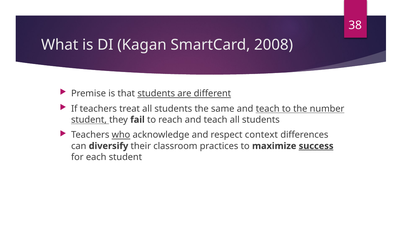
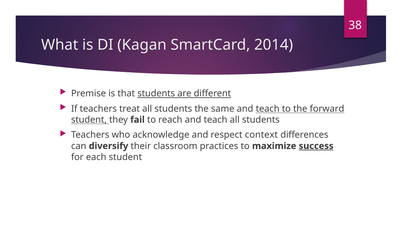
2008: 2008 -> 2014 (274, 45)
number: number -> forward (327, 109)
who underline: present -> none (121, 135)
